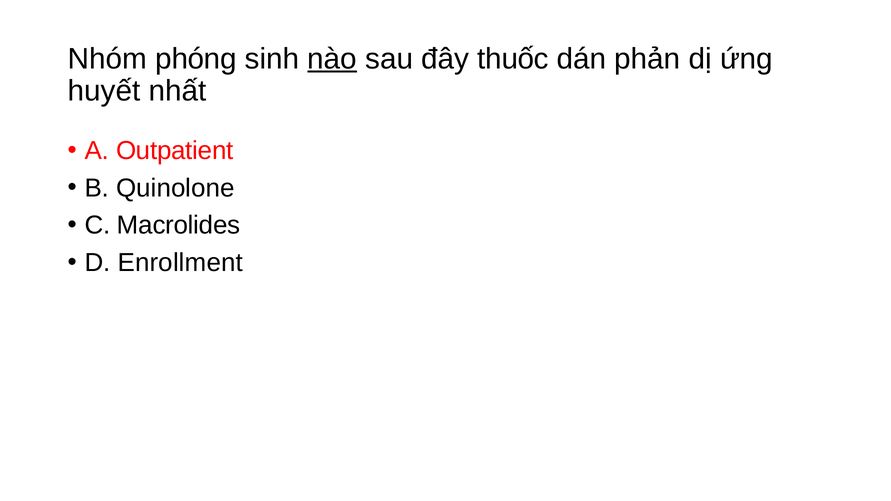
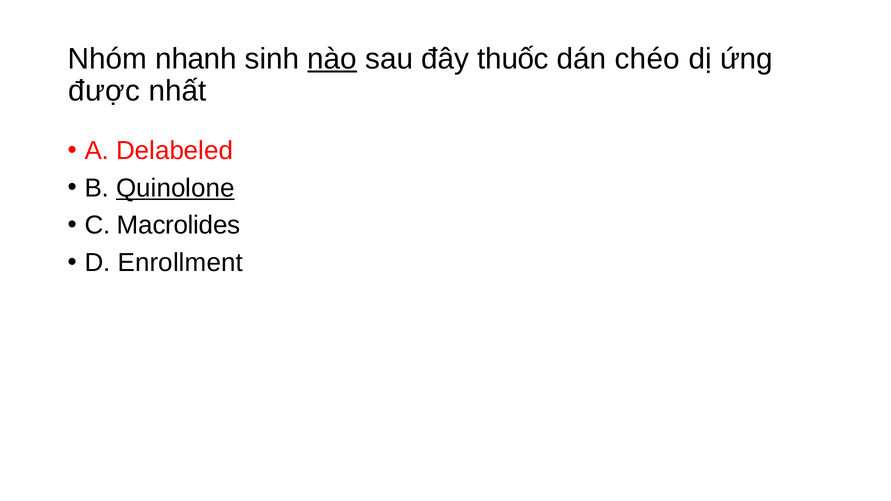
phóng: phóng -> nhanh (196, 59)
phản: phản -> chéo (647, 59)
huyết: huyết -> được (104, 91)
Outpatient: Outpatient -> Delabeled (175, 151)
Quinolone underline: none -> present (175, 188)
